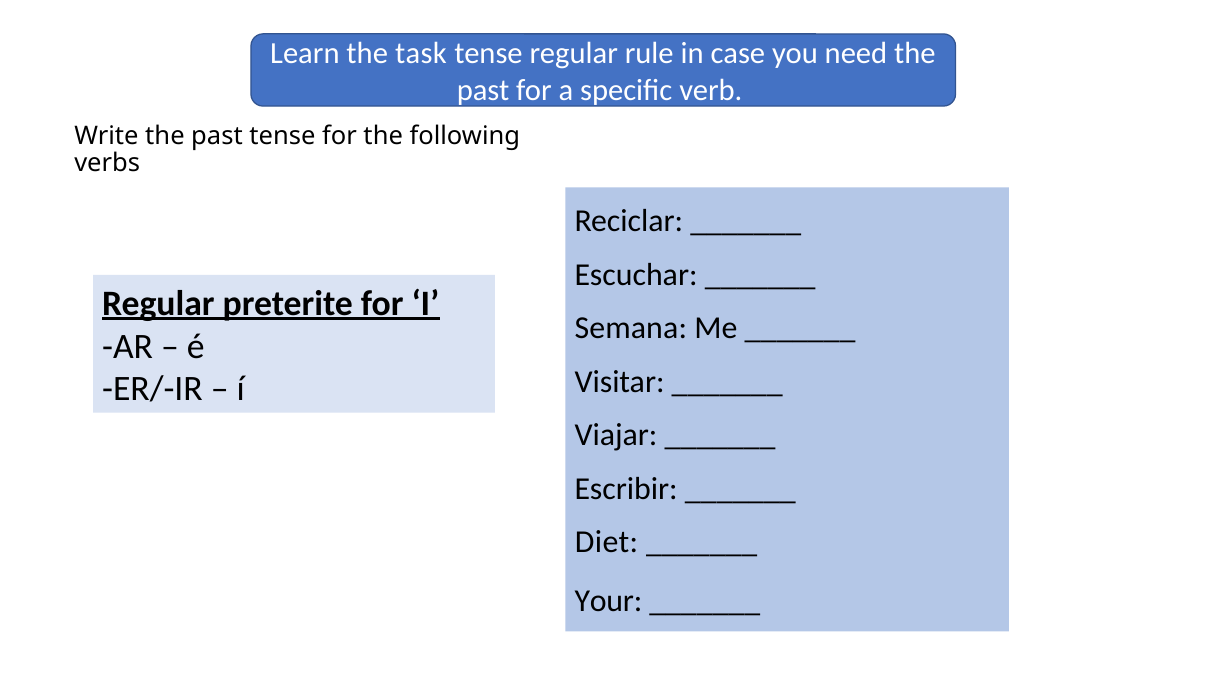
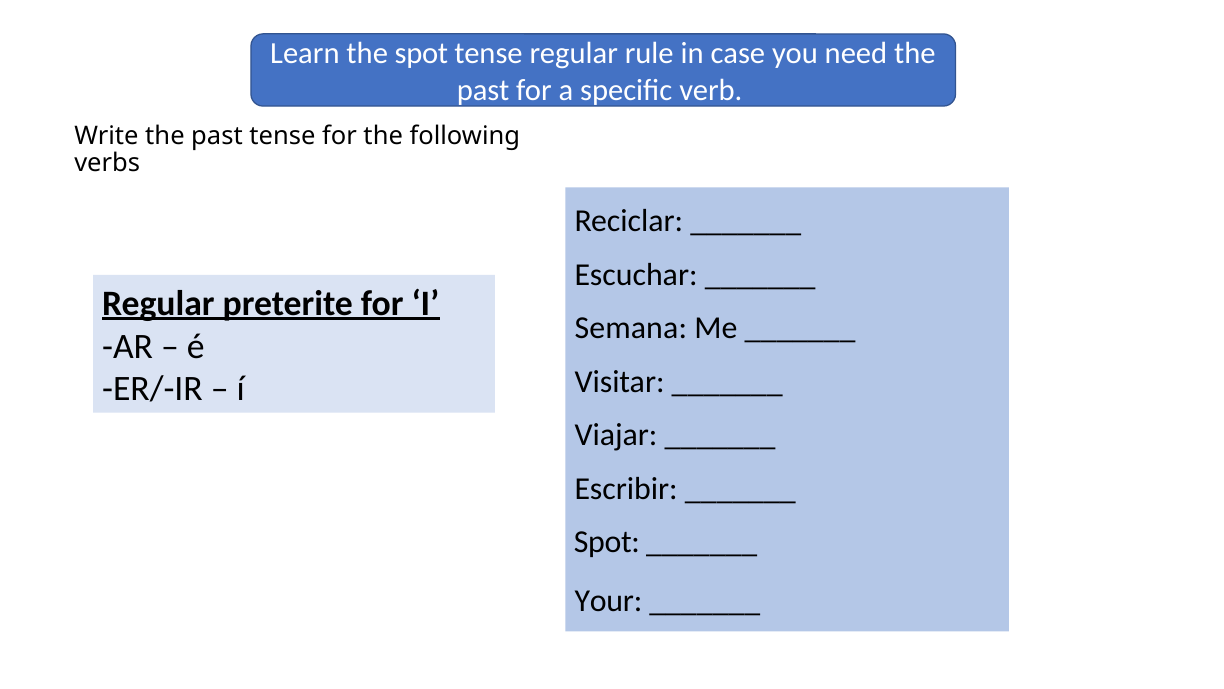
the task: task -> spot (421, 54)
Diet: Diet -> Spot (607, 542)
